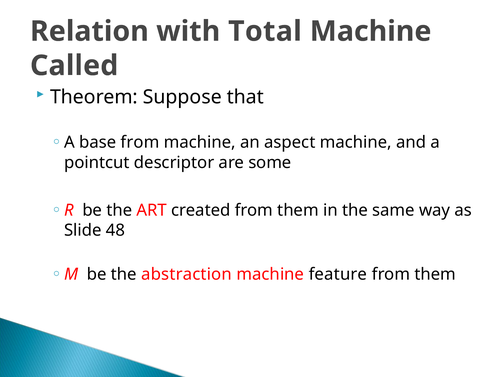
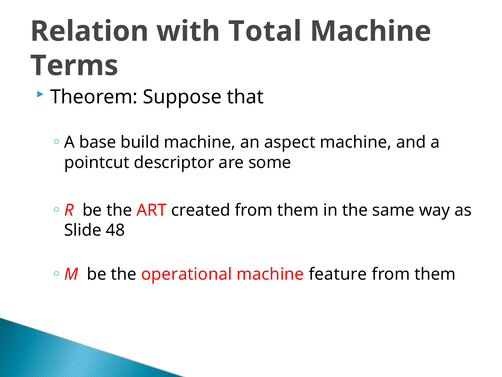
Called: Called -> Terms (74, 66)
base from: from -> build (140, 142)
abstraction: abstraction -> operational (187, 274)
